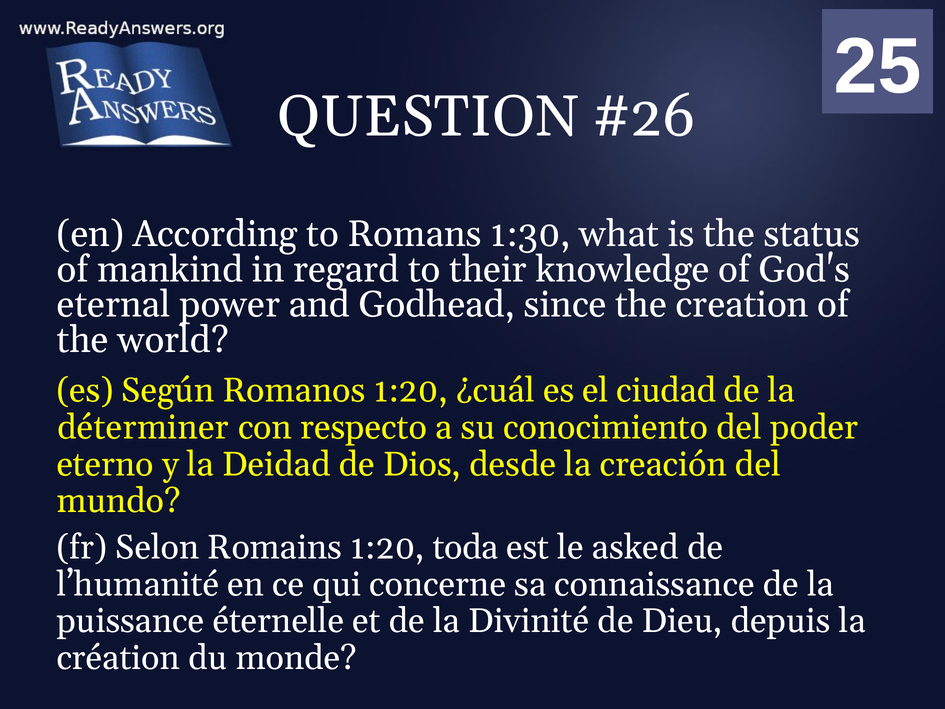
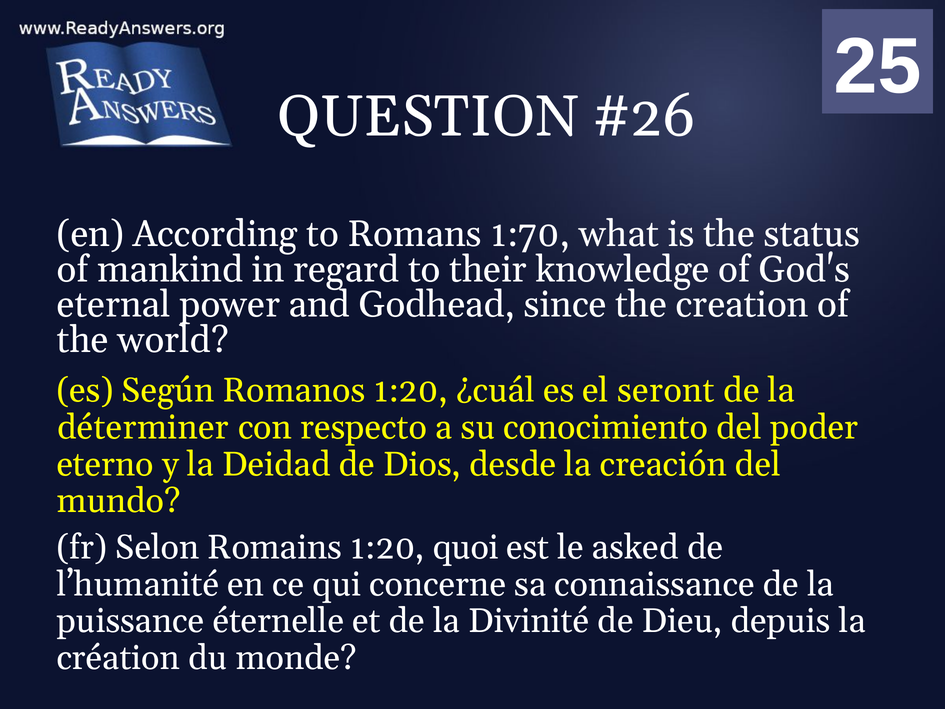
1:30: 1:30 -> 1:70 (530, 234)
ciudad: ciudad -> seront (666, 390)
toda: toda -> quoi (466, 547)
